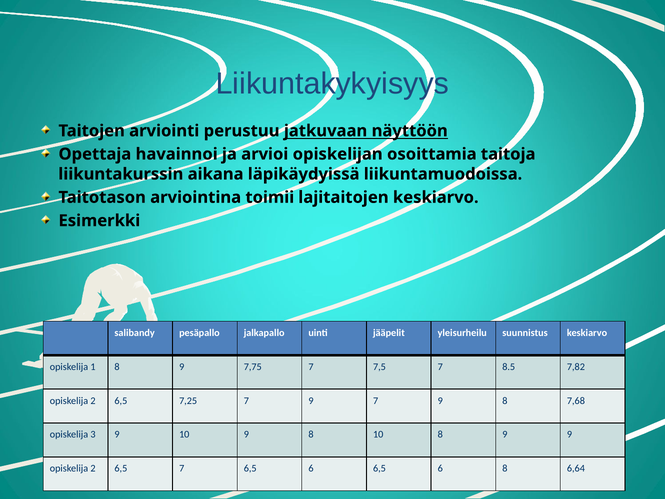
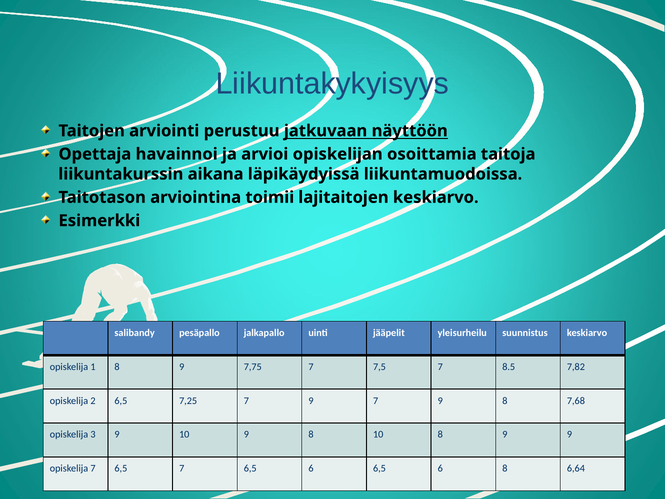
2: 2 -> 7 (93, 468)
